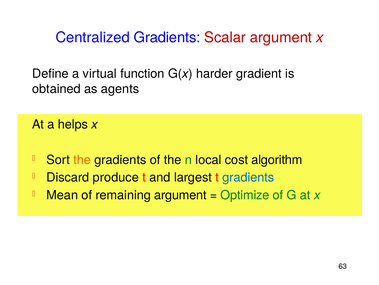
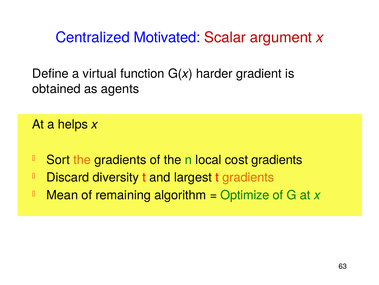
Centralized Gradients: Gradients -> Motivated (167, 37)
cost algorithm: algorithm -> gradients (277, 159)
produce: produce -> diversity (116, 177)
gradients colour: blue -> orange (248, 177)
remaining argument: argument -> algorithm (180, 195)
